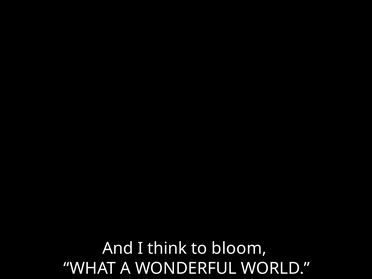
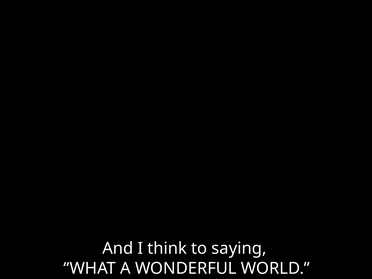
bloom: bloom -> saying (239, 248)
